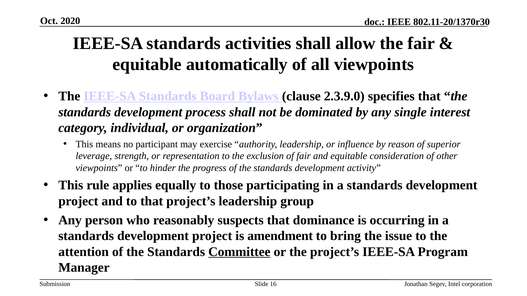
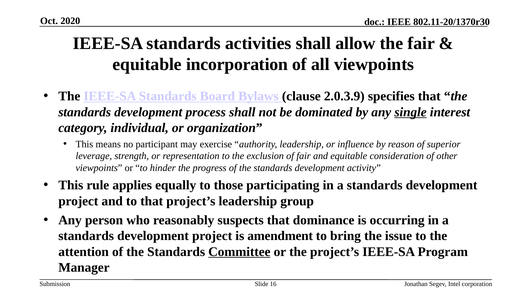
automatically: automatically -> incorporation (237, 64)
2.3.9.0: 2.3.9.0 -> 2.0.3.9 (344, 96)
single underline: none -> present (411, 112)
